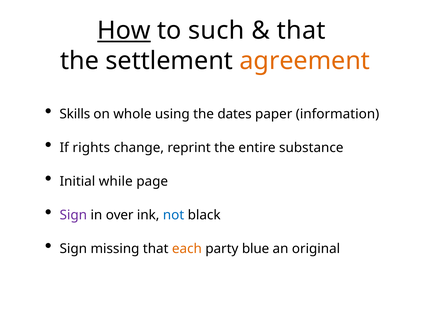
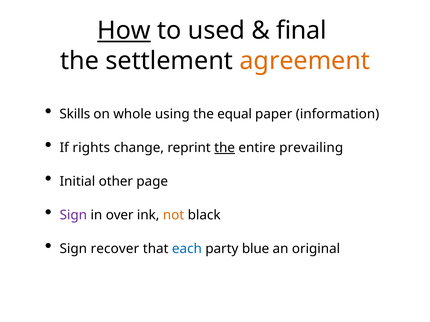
such: such -> used (216, 31)
that: that -> final (301, 31)
dates: dates -> equal (235, 114)
the underline: none -> present (225, 148)
substance: substance -> prevailing (311, 148)
while: while -> other (116, 182)
not colour: blue -> orange (174, 216)
missing: missing -> recover (115, 249)
each colour: orange -> blue (187, 249)
